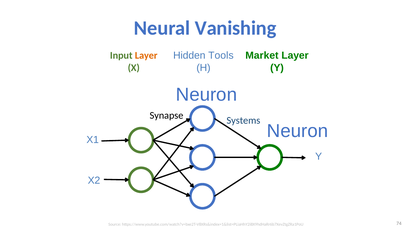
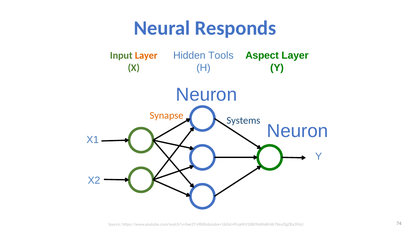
Vanishing: Vanishing -> Responds (236, 28)
Market: Market -> Aspect (262, 55)
Synapse colour: black -> orange (166, 116)
